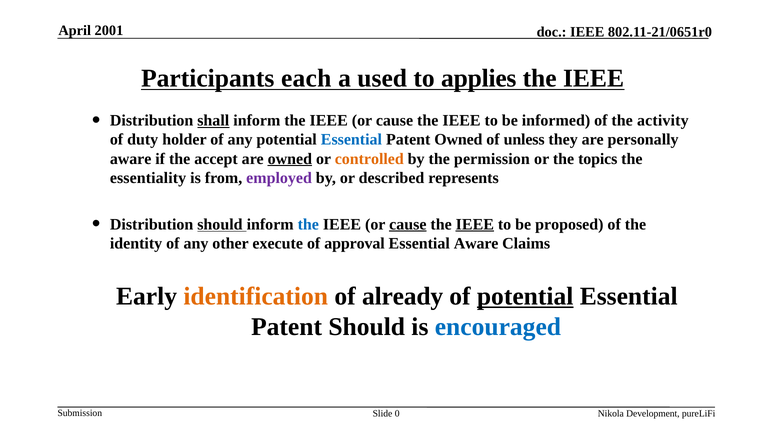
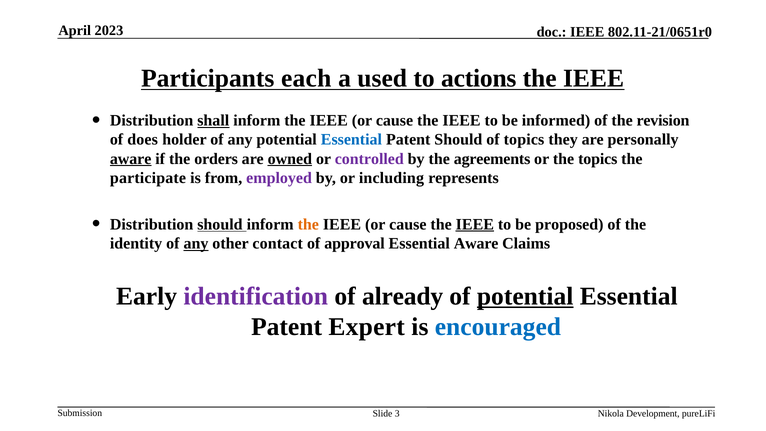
2001: 2001 -> 2023 (109, 30)
applies: applies -> actions (479, 78)
activity: activity -> revision (663, 120)
duty: duty -> does (143, 140)
Patent Owned: Owned -> Should (458, 140)
of unless: unless -> topics (524, 140)
aware underline: none -> present (131, 159)
accept: accept -> orders (216, 159)
controlled colour: orange -> purple (369, 159)
permission: permission -> agreements (492, 159)
essentiality: essentiality -> participate (148, 178)
described: described -> including (391, 178)
the colour: blue -> orange (308, 224)
cause underline: present -> none (408, 224)
any underline: none -> present (196, 243)
execute: execute -> contact (278, 243)
identification colour: orange -> purple (256, 296)
Patent Should: Should -> Expert (367, 327)
0: 0 -> 3 (397, 413)
